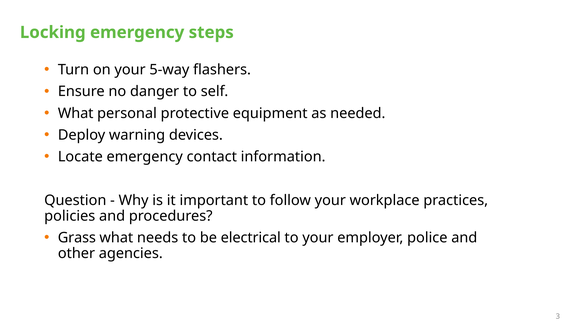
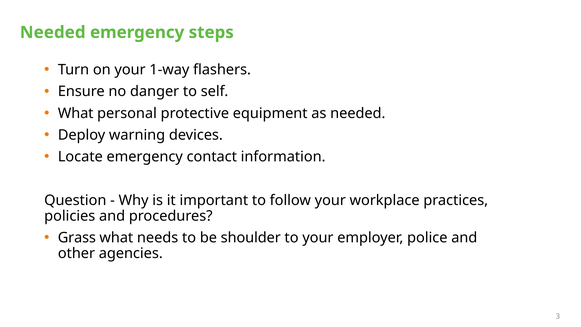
Locking: Locking -> Needed (53, 32)
5-way: 5-way -> 1-way (169, 70)
electrical: electrical -> shoulder (251, 238)
